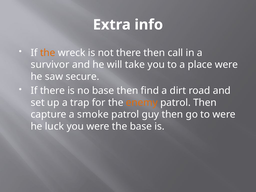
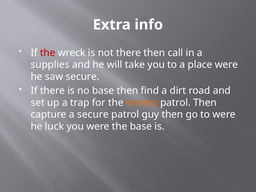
the colour: orange -> red (48, 53)
survivor: survivor -> supplies (50, 65)
a smoke: smoke -> secure (93, 114)
